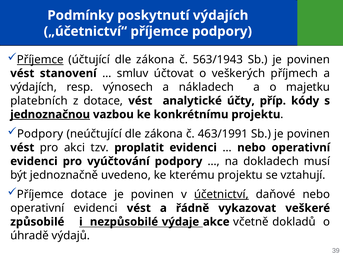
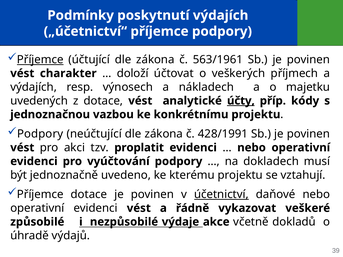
563/1943: 563/1943 -> 563/1961 (218, 60)
stanovení: stanovení -> charakter (68, 73)
smluv: smluv -> doloží (133, 73)
platebních: platebních -> uvedených (39, 101)
účty underline: none -> present (241, 101)
jednoznačnou underline: present -> none (50, 115)
463/1991: 463/1991 -> 428/1991 (223, 134)
